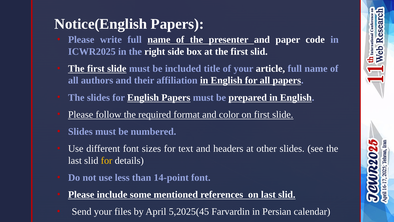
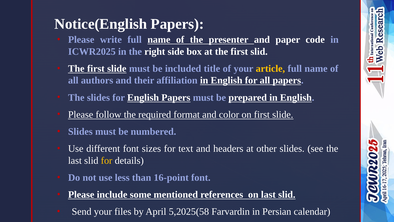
article colour: white -> yellow (270, 69)
14-point: 14-point -> 16-point (171, 177)
5,2025(45: 5,2025(45 -> 5,2025(58 (189, 211)
